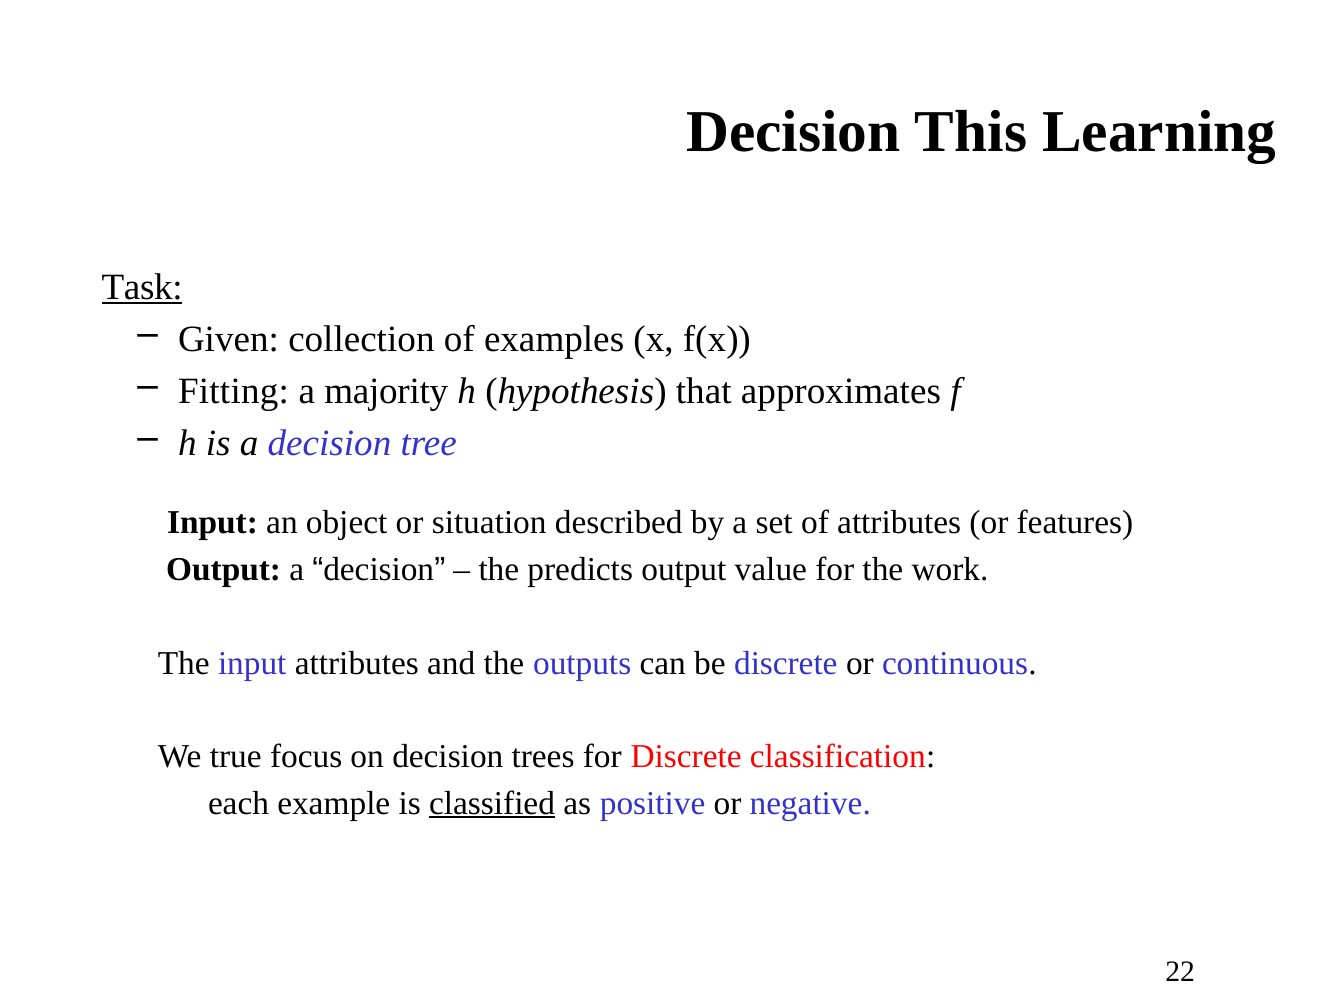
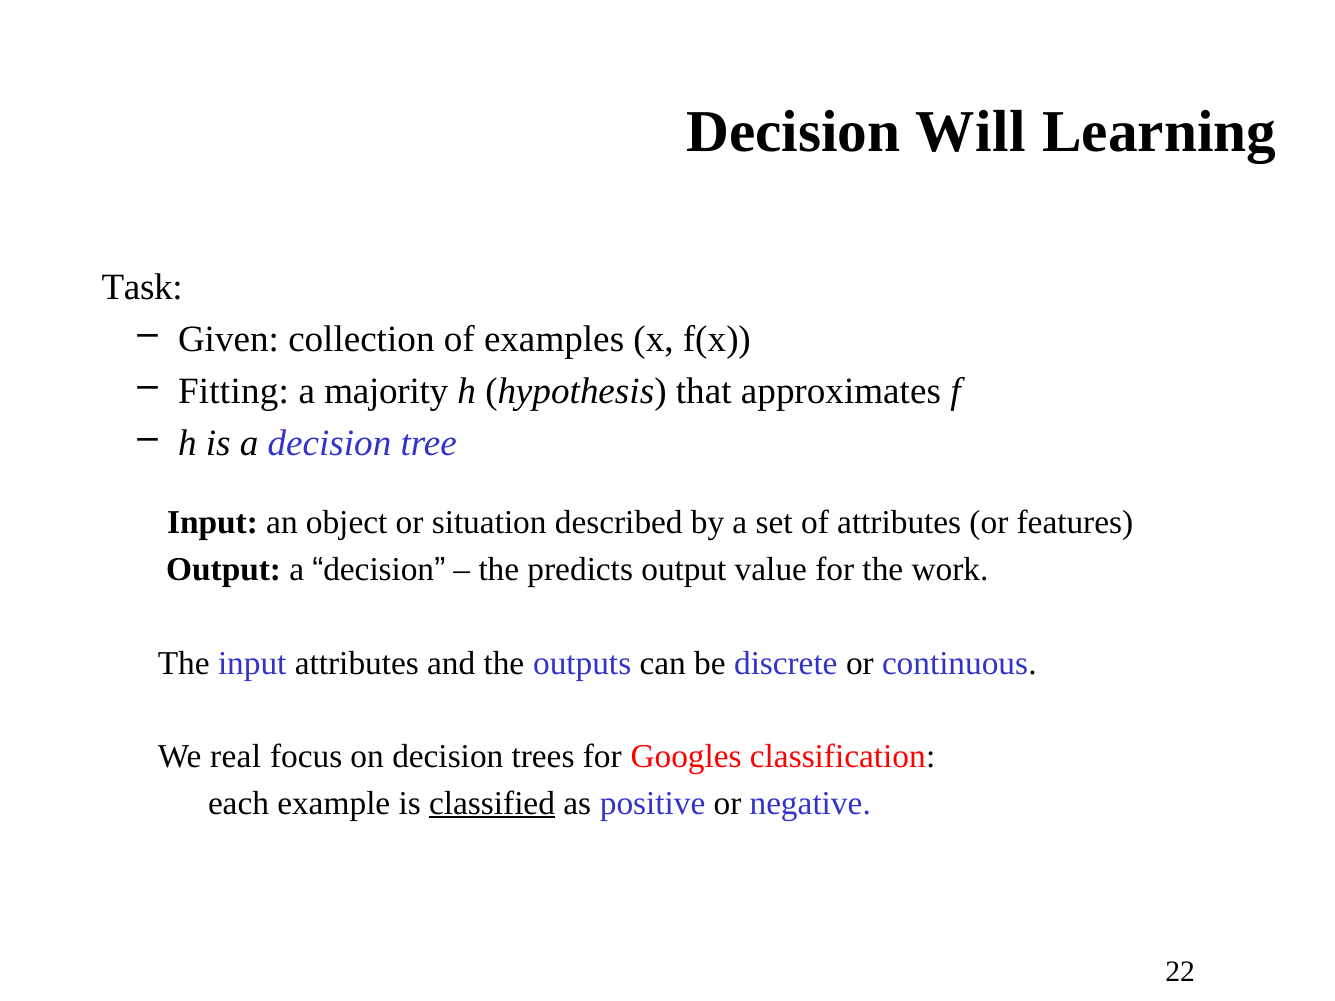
This: This -> Will (971, 132)
Task underline: present -> none (142, 287)
true: true -> real (236, 757)
for Discrete: Discrete -> Googles (686, 757)
